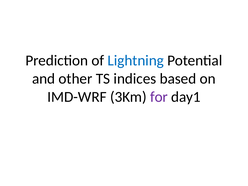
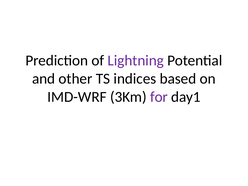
Lightning colour: blue -> purple (136, 61)
